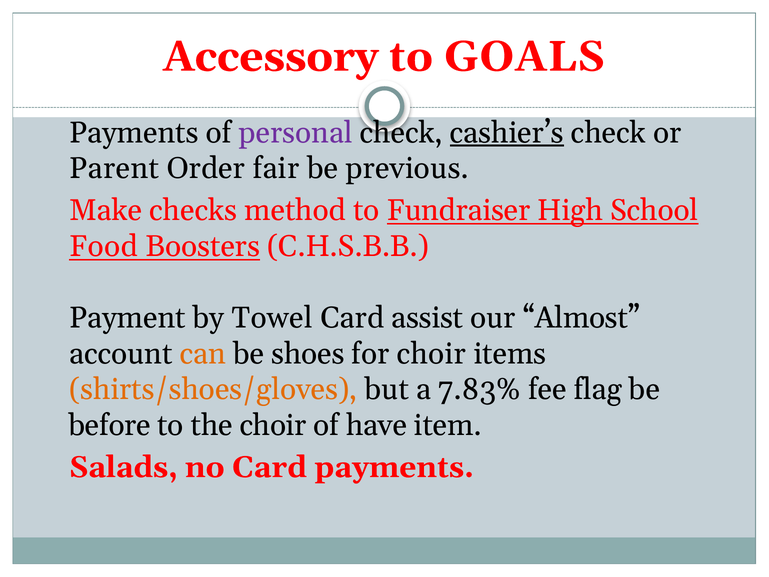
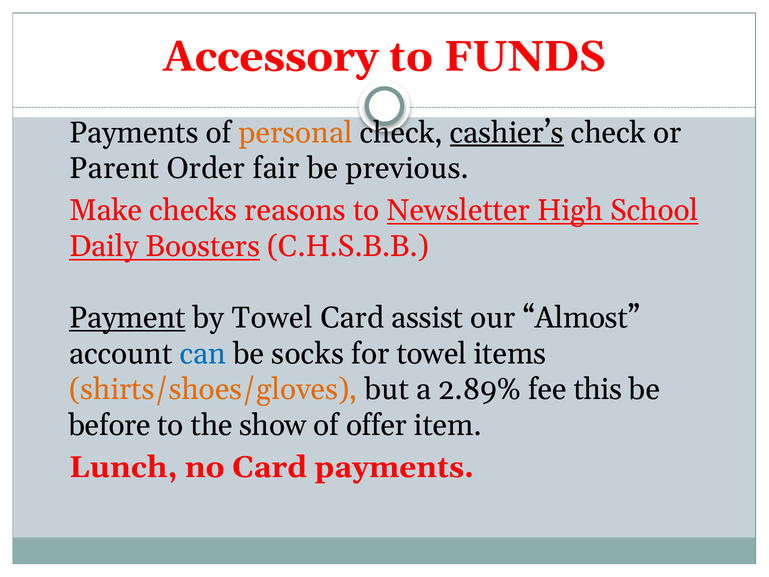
GOALS: GOALS -> FUNDS (525, 57)
personal colour: purple -> orange (296, 133)
method: method -> reasons (295, 210)
Fundraiser: Fundraiser -> Newsletter (458, 210)
Food: Food -> Daily (104, 246)
Payment underline: none -> present (127, 318)
can colour: orange -> blue (203, 354)
shoes: shoes -> socks (308, 354)
for choir: choir -> towel (432, 354)
7.83%: 7.83% -> 2.89% (480, 389)
flag: flag -> this (598, 389)
the choir: choir -> show (273, 425)
have: have -> offer (377, 425)
Salads: Salads -> Lunch (123, 467)
